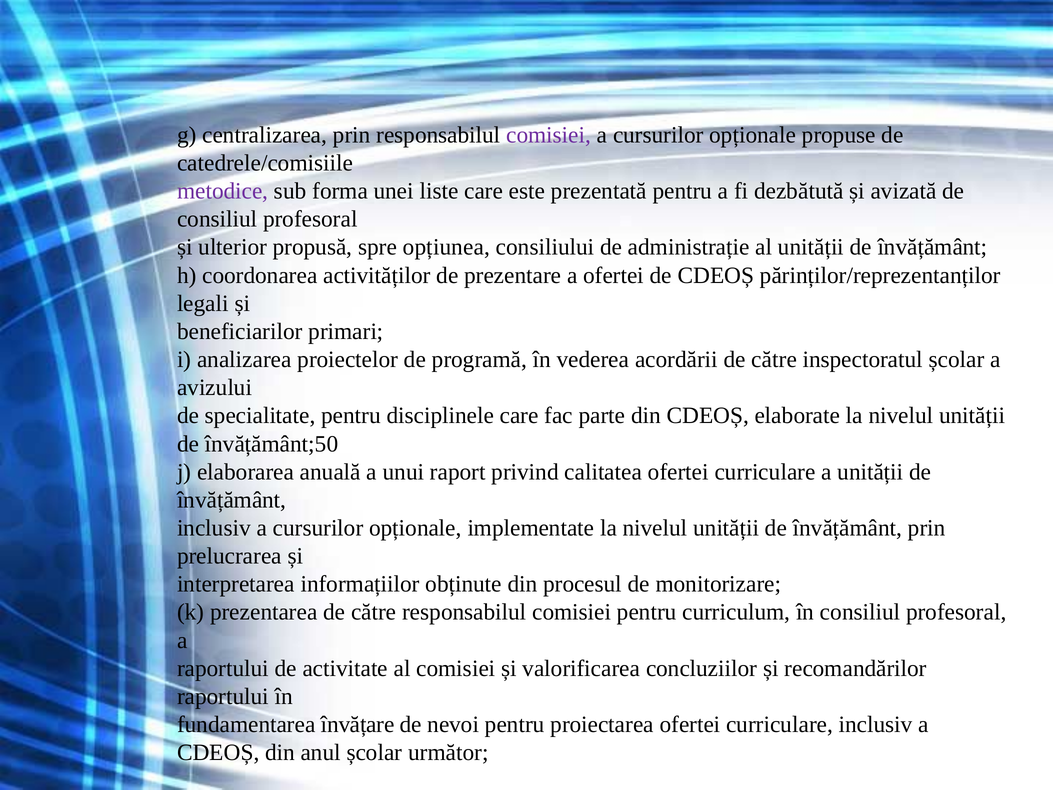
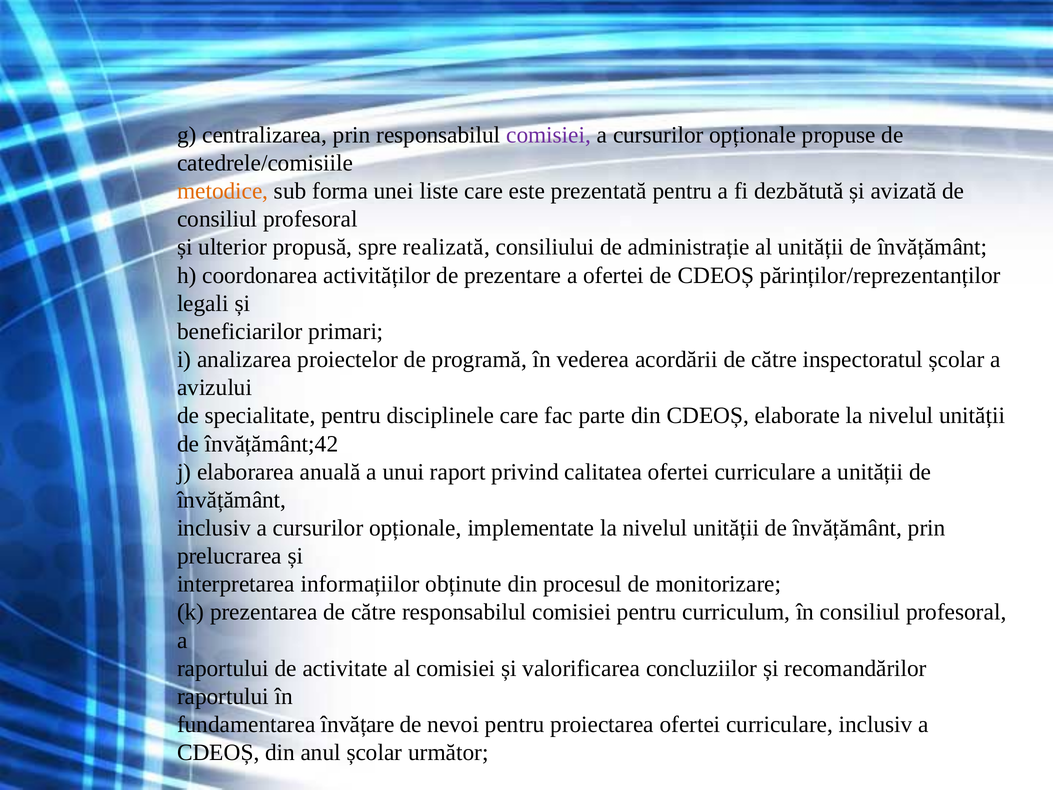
metodice colour: purple -> orange (223, 191)
opțiunea: opțiunea -> realizată (446, 247)
învățământ;50: învățământ;50 -> învățământ;42 (272, 444)
